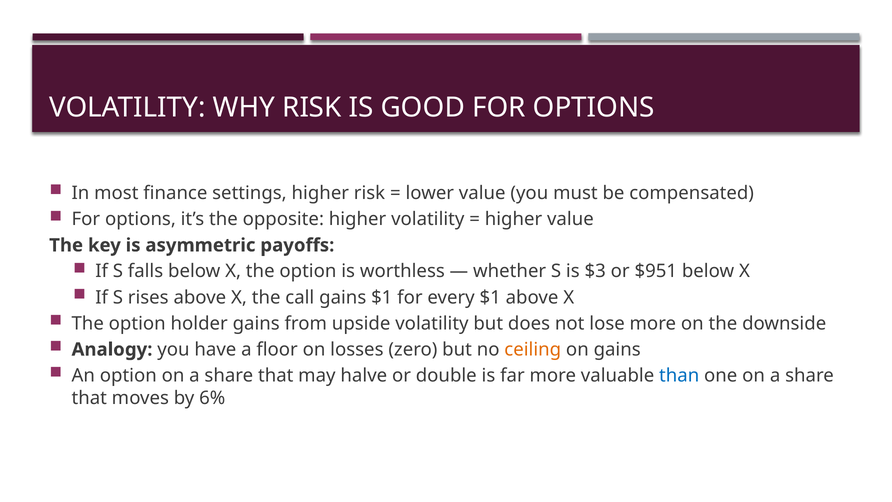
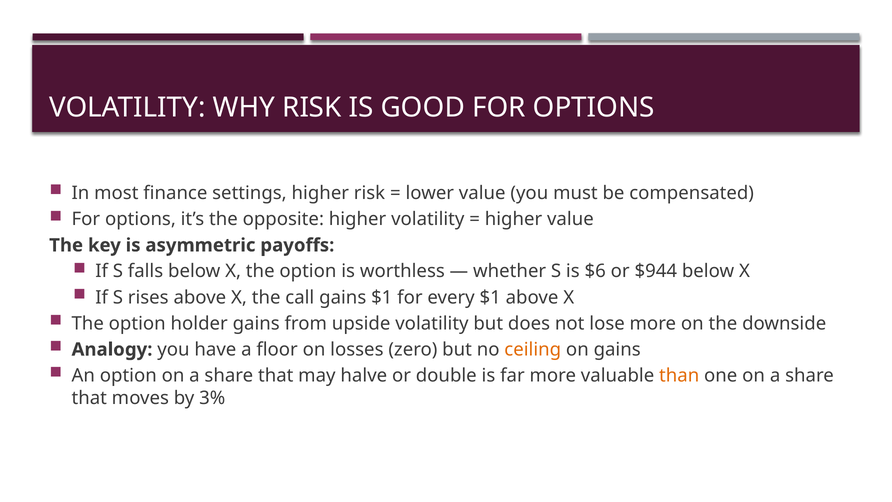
$3: $3 -> $6 (595, 271)
$951: $951 -> $944 (656, 271)
than colour: blue -> orange (679, 375)
6%: 6% -> 3% (212, 398)
